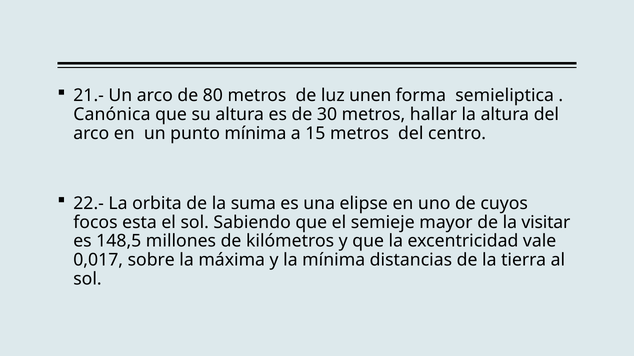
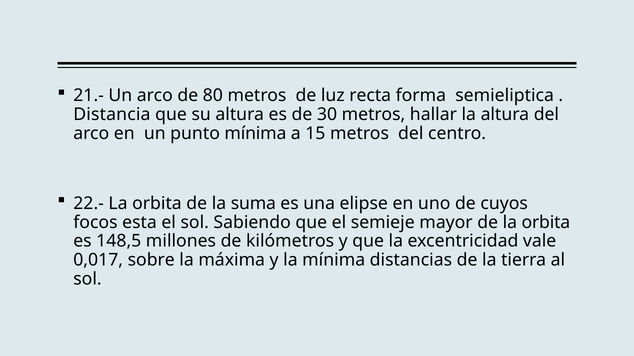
unen: unen -> recta (370, 96)
Canónica: Canónica -> Distancia (112, 115)
de la visitar: visitar -> orbita (546, 223)
